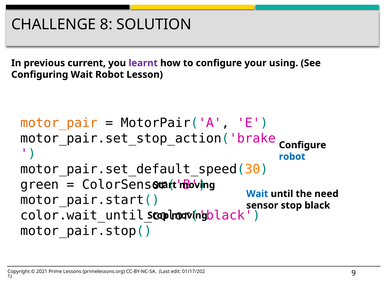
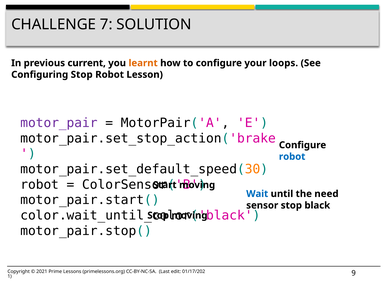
8: 8 -> 7 (106, 24)
learnt colour: purple -> orange (143, 63)
using: using -> loops (284, 63)
Configuring Wait: Wait -> Stop (82, 75)
motor_pair colour: orange -> purple (59, 123)
green: green -> robot (40, 185)
